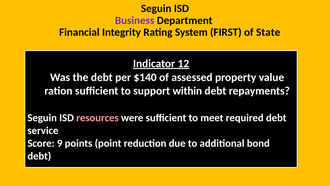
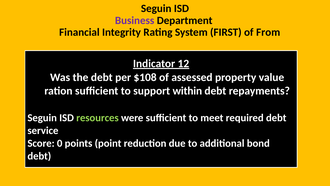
State: State -> From (268, 32)
$140: $140 -> $108 (145, 77)
resources colour: pink -> light green (97, 118)
9: 9 -> 0 (60, 143)
